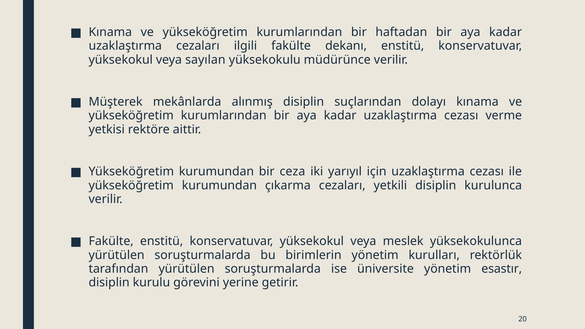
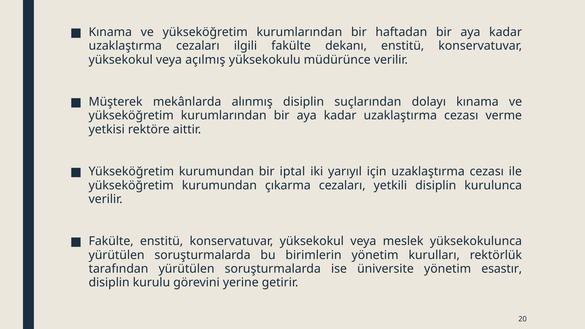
sayılan: sayılan -> açılmış (205, 60)
ceza: ceza -> iptal (292, 172)
